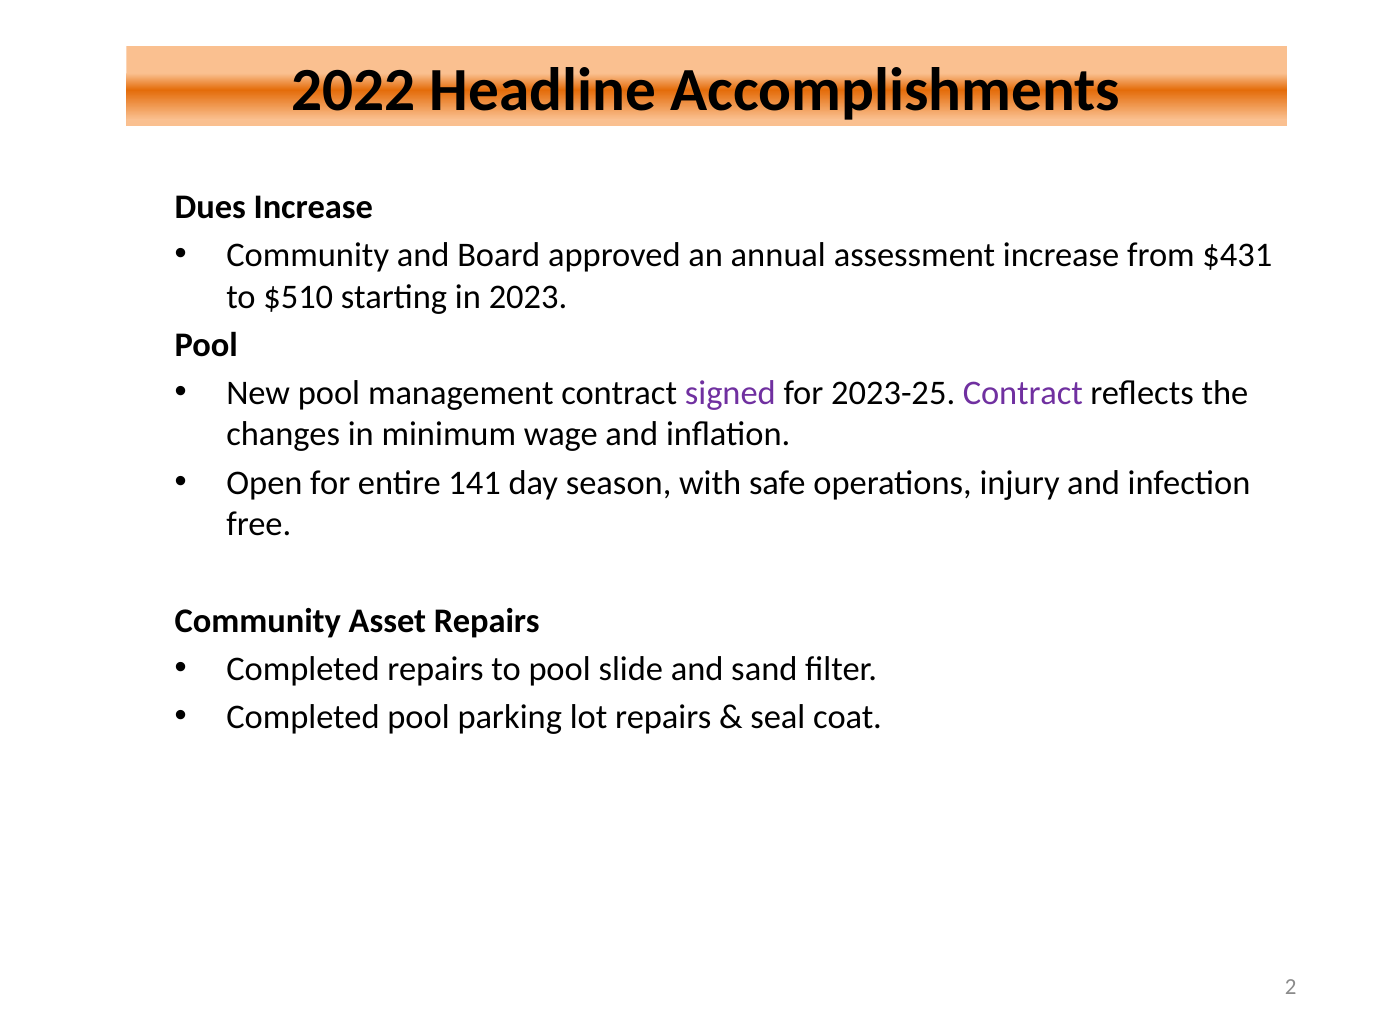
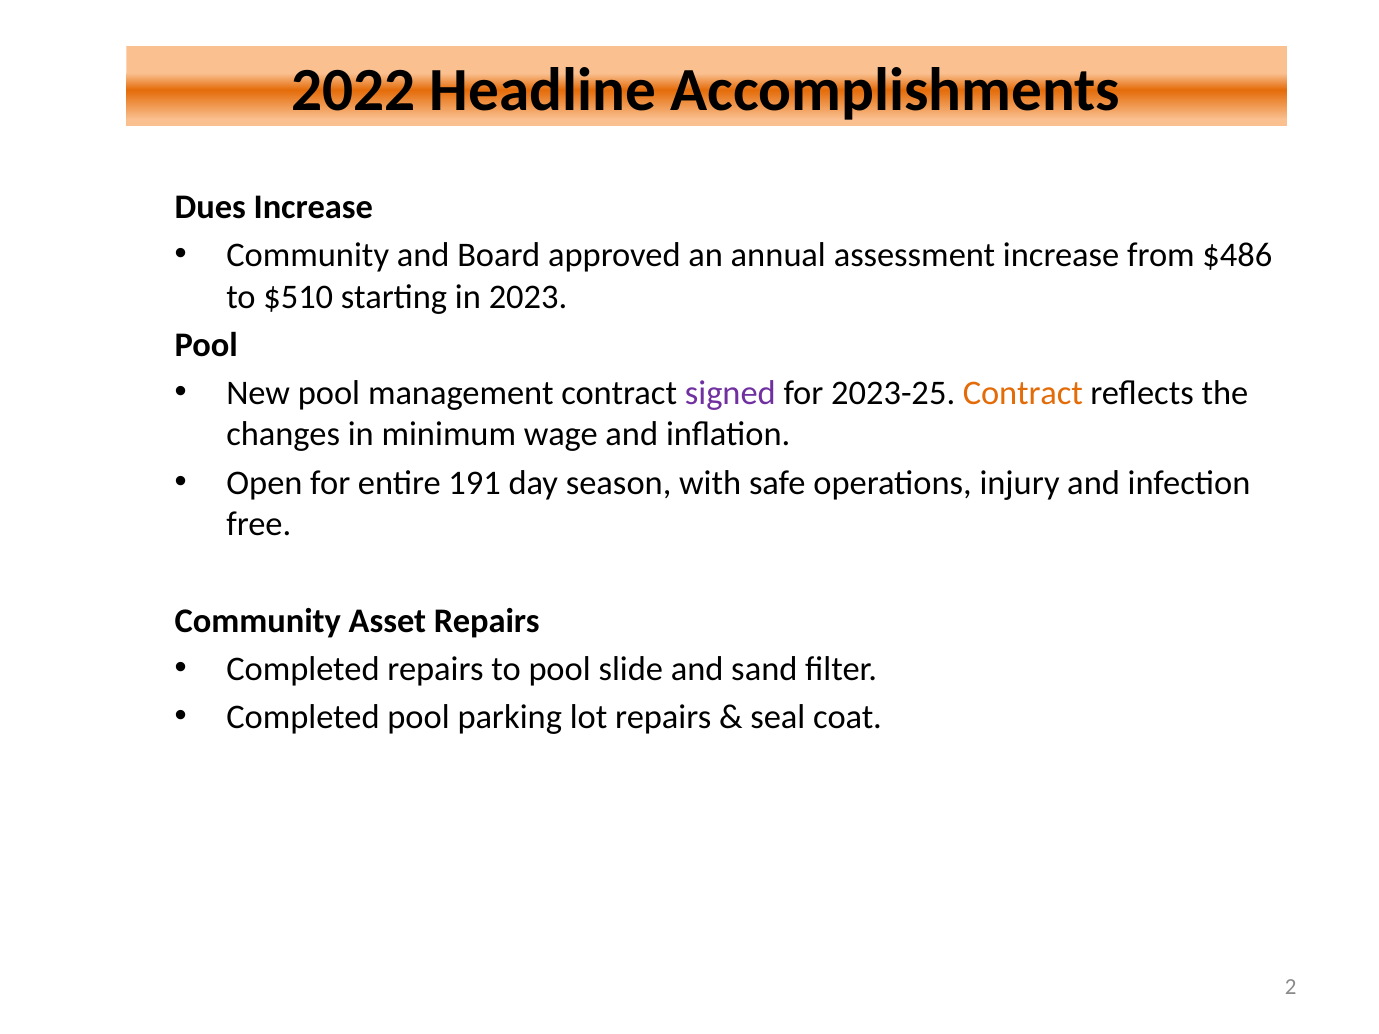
$431: $431 -> $486 (1237, 255)
Contract colour: purple -> orange (1023, 393)
141: 141 -> 191 (475, 483)
